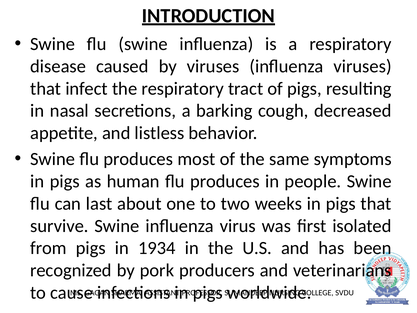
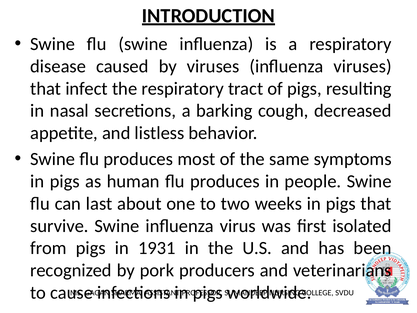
1934: 1934 -> 1931 (157, 248)
